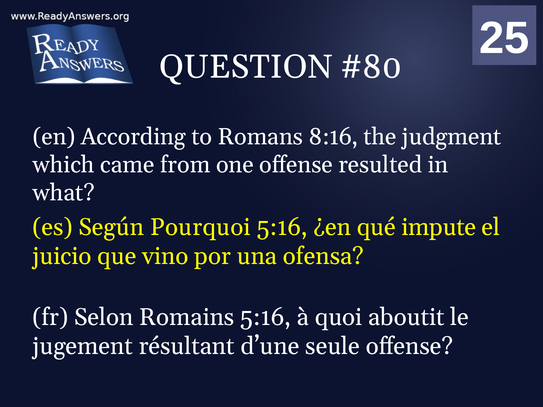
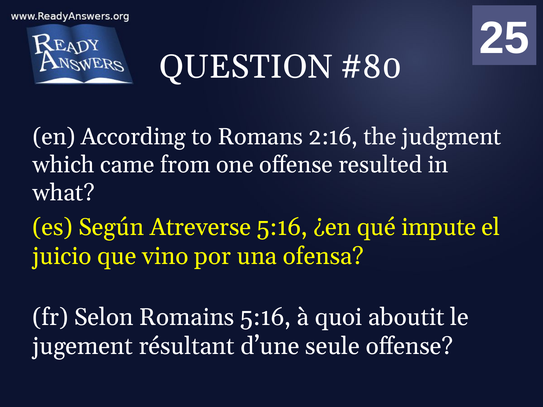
8:16: 8:16 -> 2:16 (333, 137)
Pourquoi: Pourquoi -> Atreverse (201, 227)
